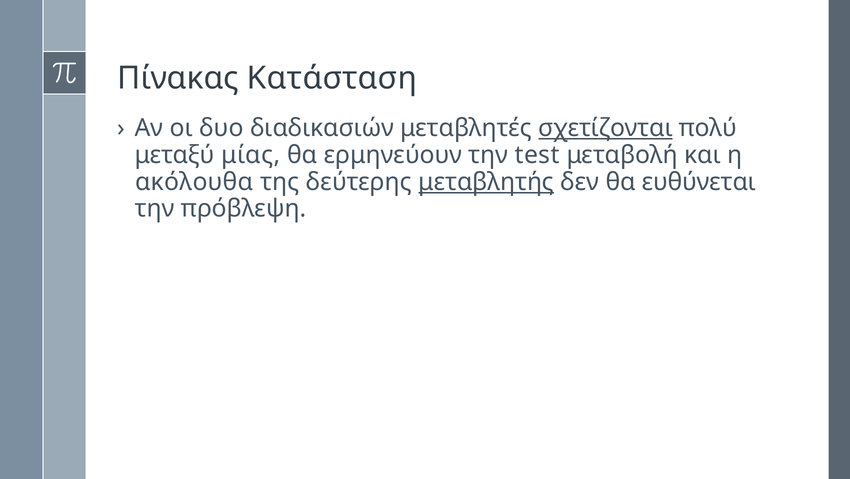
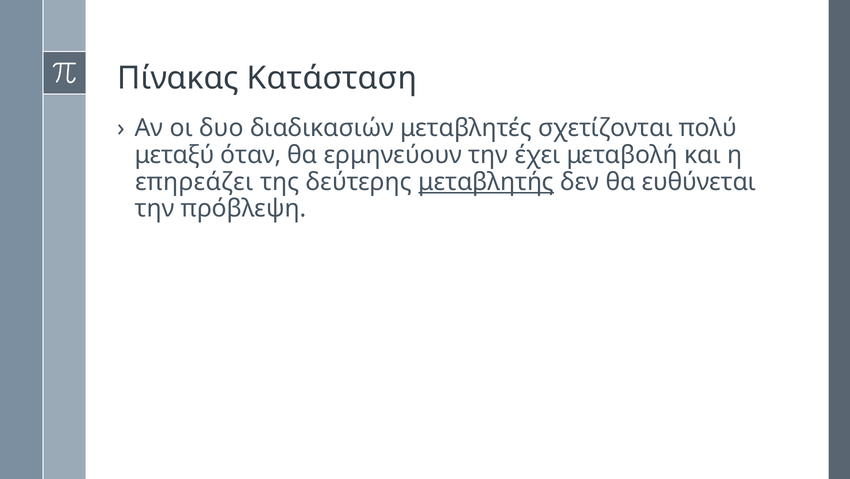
σχετίζονται underline: present -> none (605, 128)
μίας: μίας -> όταν (251, 155)
test: test -> έχει (537, 155)
ακόλουθα: ακόλουθα -> επηρεάζει (194, 182)
